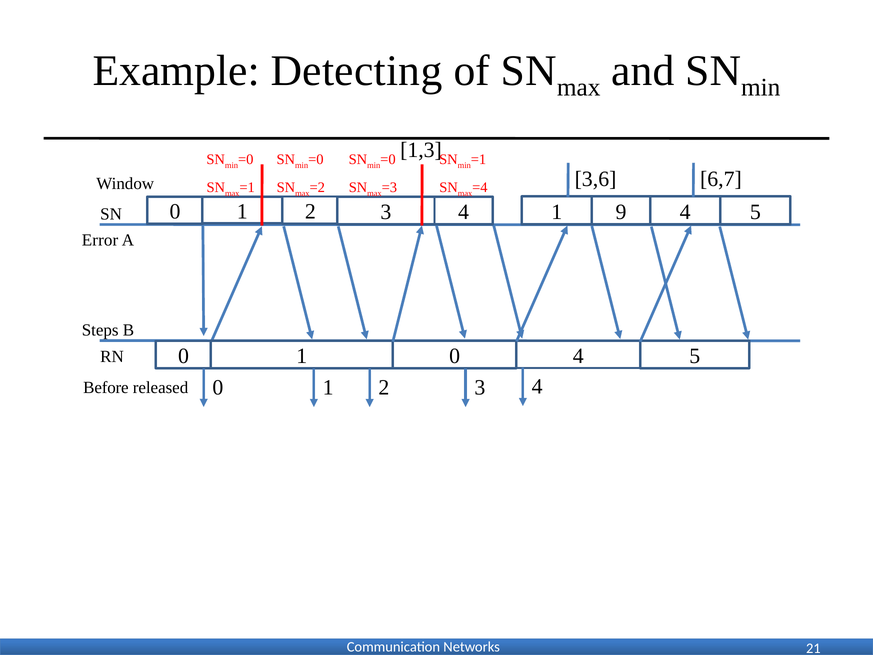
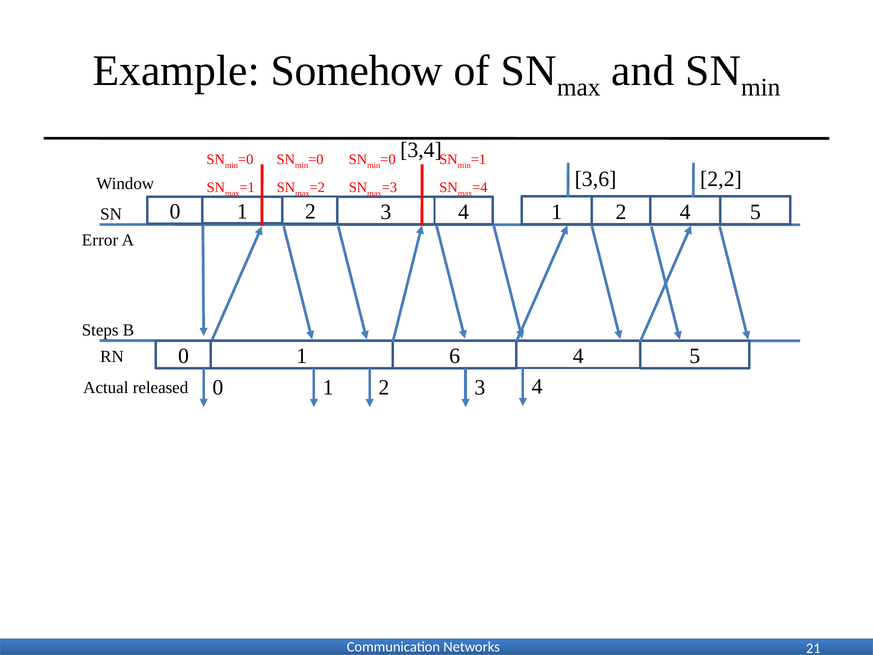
Detecting: Detecting -> Somehow (357, 71)
1,3: 1,3 -> 3,4 (421, 150)
6,7: 6,7 -> 2,2 (721, 179)
9: 9 -> 2 (621, 212)
1 0: 0 -> 6 (455, 356)
Before: Before -> Actual (106, 387)
